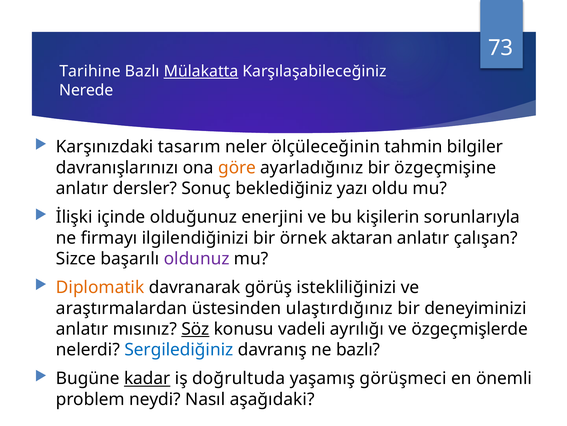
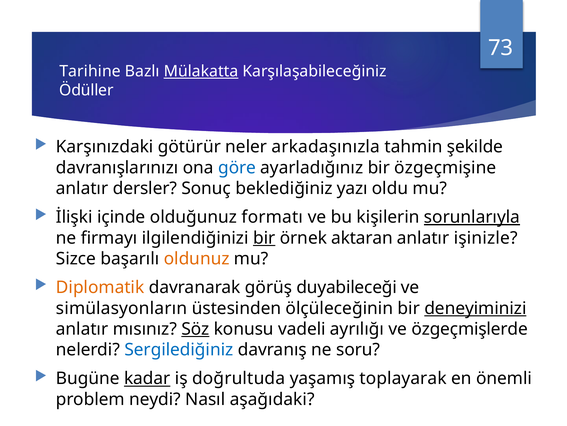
Nerede: Nerede -> Ödüller (86, 90)
tasarım: tasarım -> götürür (189, 147)
ölçüleceğinin: ölçüleceğinin -> arkadaşınızla (326, 147)
bilgiler: bilgiler -> şekilde (475, 147)
göre colour: orange -> blue (237, 167)
enerjini: enerjini -> formatı (272, 217)
sorunlarıyla underline: none -> present (472, 217)
bir underline: none -> present (264, 238)
çalışan: çalışan -> işinizle (486, 238)
oldunuz colour: purple -> orange (197, 258)
istekliliğinizi: istekliliğinizi -> duyabileceği (347, 287)
araştırmalardan: araştırmalardan -> simülasyonların (121, 308)
ulaştırdığınız: ulaştırdığınız -> ölçüleceğinin (339, 308)
deneyiminizi underline: none -> present (475, 308)
ne bazlı: bazlı -> soru (358, 349)
görüşmeci: görüşmeci -> toplayarak (403, 378)
